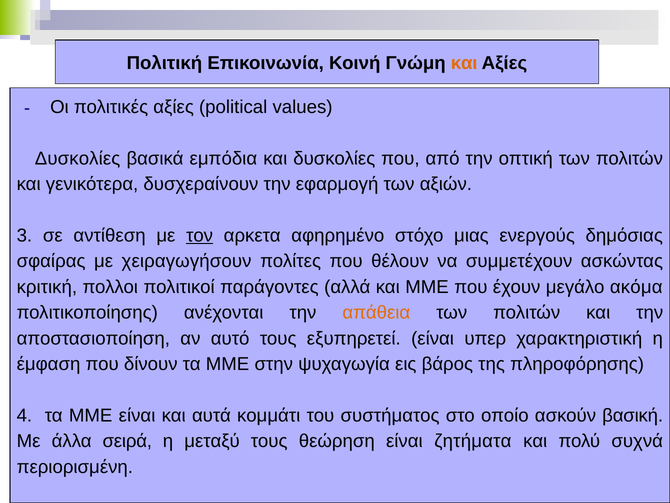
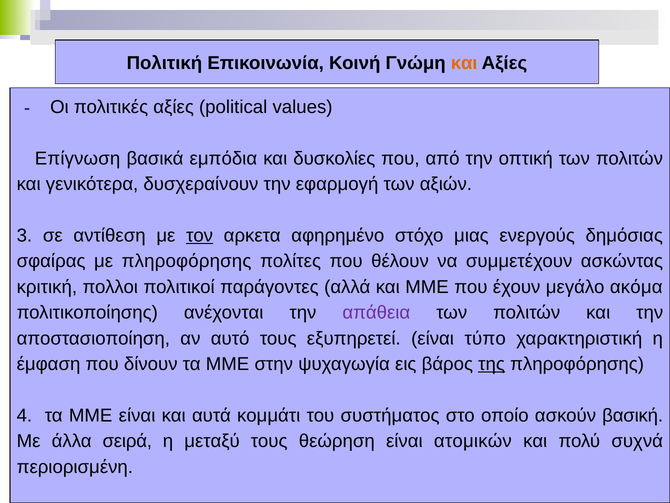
Δυσκολίες: Δυσκολίες -> Επίγνωση (78, 158)
με χειραγωγήσουν: χειραγωγήσουν -> πληροφόρησης (187, 261)
απάθεια colour: orange -> purple (376, 312)
υπερ: υπερ -> τύπο (485, 338)
της underline: none -> present (492, 364)
ζητήματα: ζητήματα -> ατομικών (473, 441)
